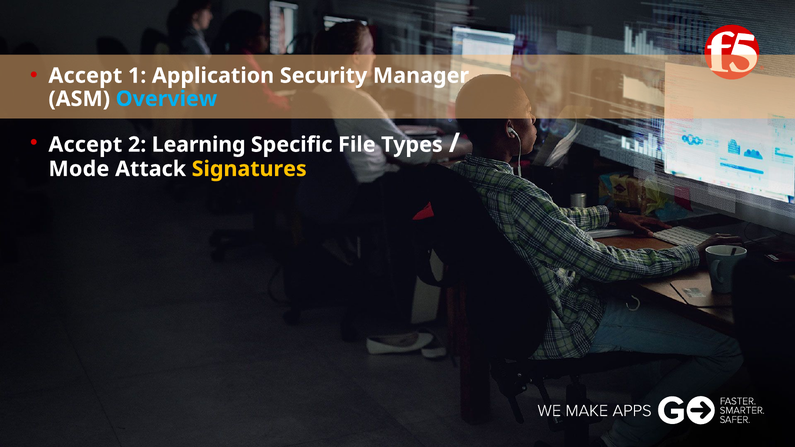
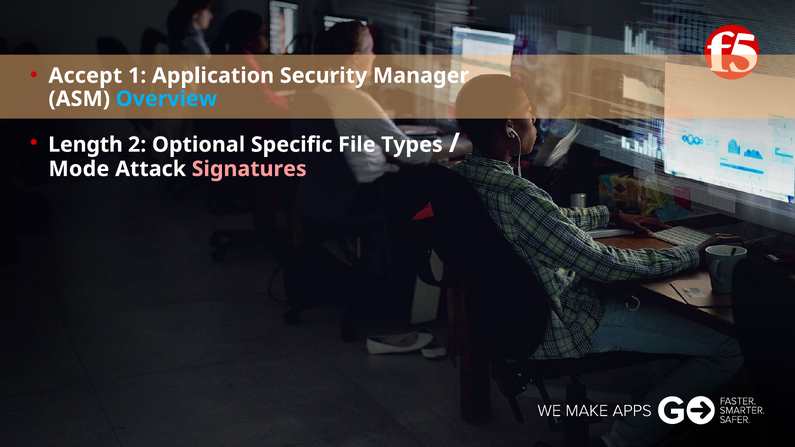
Accept: Accept -> Length (86, 145)
Learning: Learning -> Optional (199, 145)
Signatures colour: yellow -> pink (249, 169)
